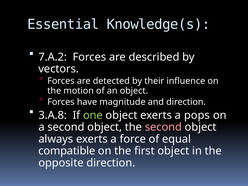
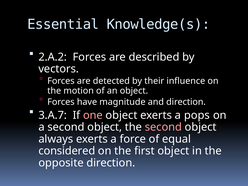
7.A.2: 7.A.2 -> 2.A.2 (53, 57)
3.A.8: 3.A.8 -> 3.A.7 (53, 115)
one colour: light green -> pink (93, 115)
compatible: compatible -> considered (67, 151)
